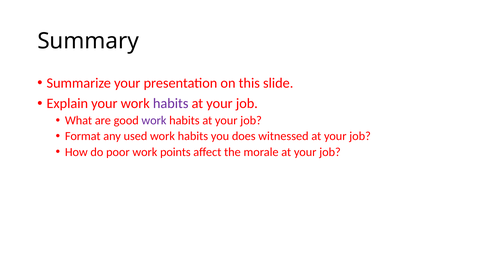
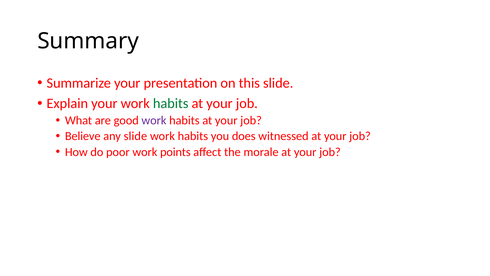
habits colour: purple -> green (171, 103)
Format: Format -> Believe (83, 136)
any used: used -> slide (135, 136)
